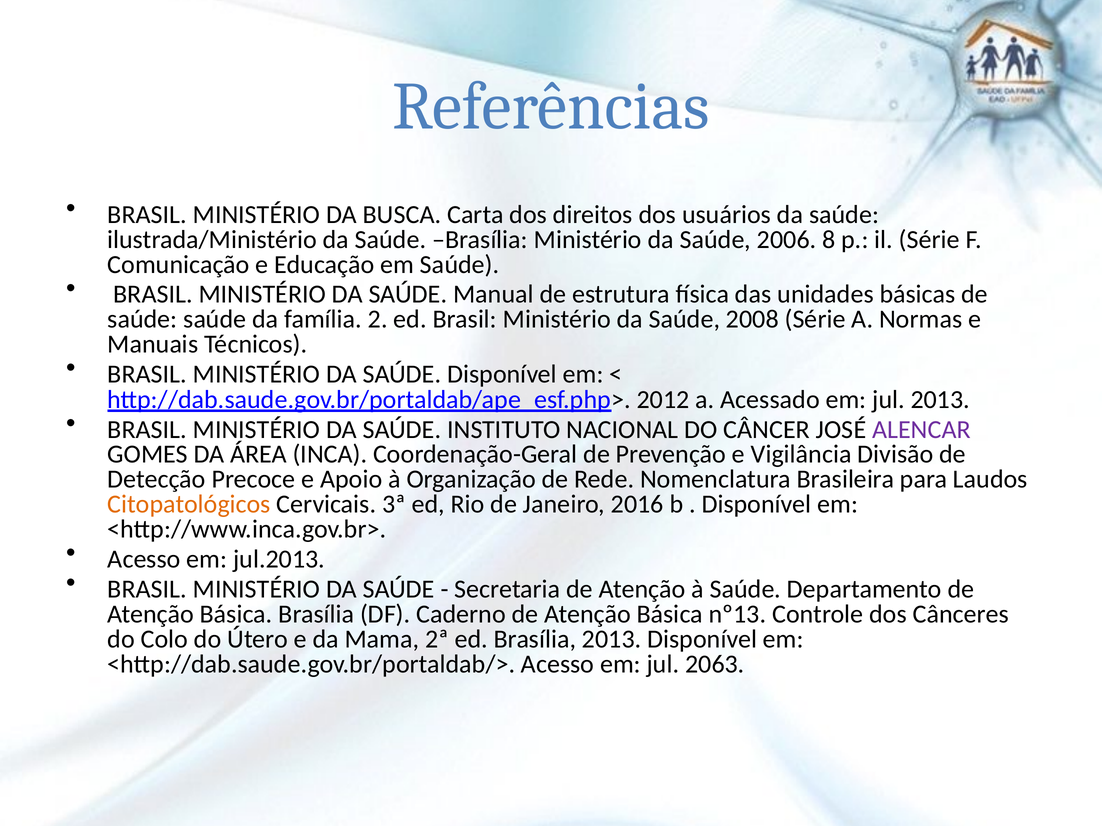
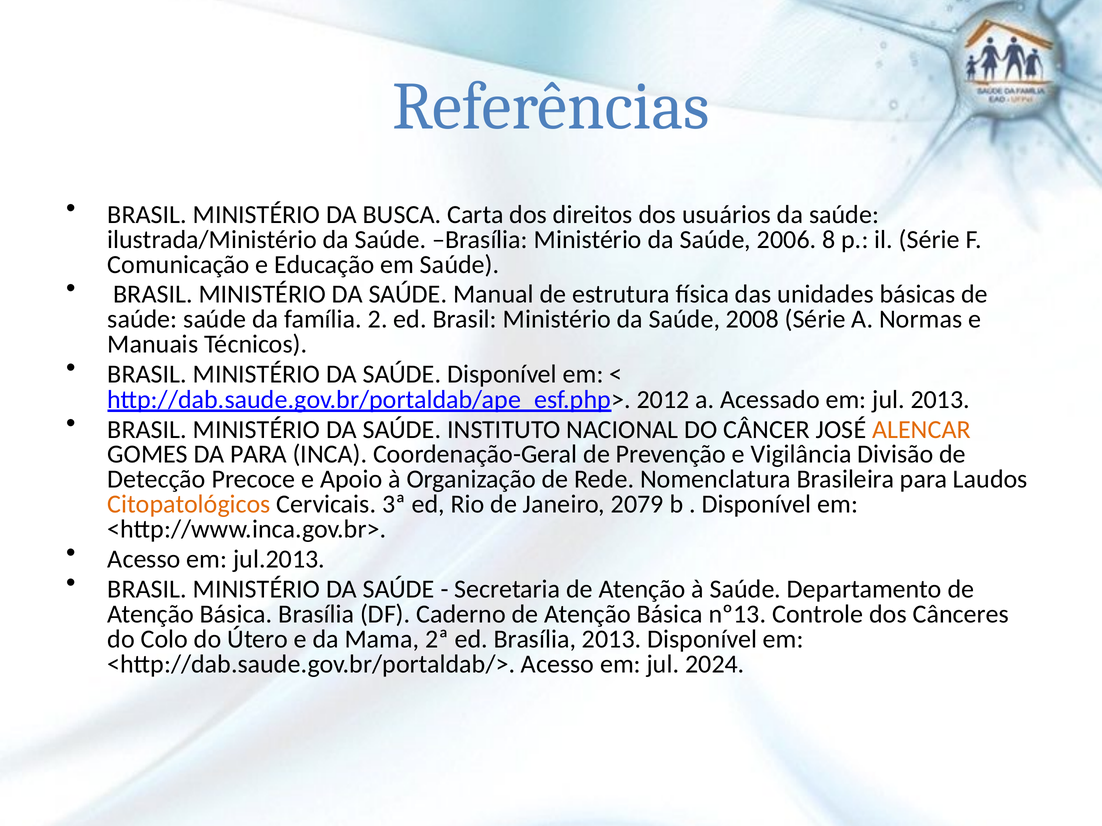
ALENCAR colour: purple -> orange (921, 430)
DA ÁREA: ÁREA -> PARA (259, 455)
2016: 2016 -> 2079 (637, 505)
2063: 2063 -> 2024 (715, 664)
